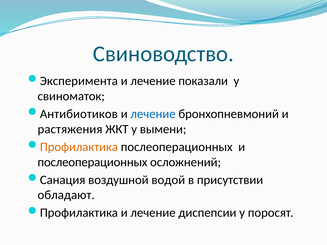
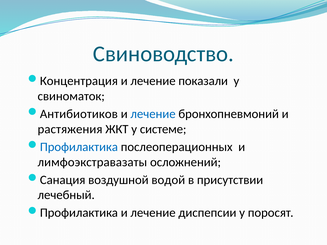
Эксперимента: Эксперимента -> Концентрация (79, 81)
вымени: вымени -> системе (163, 129)
Профилактика colour: orange -> blue (79, 147)
послеоперационных: послеоперационных -> лимфоэкстравазаты (92, 162)
обладают: обладают -> лечебный (66, 195)
